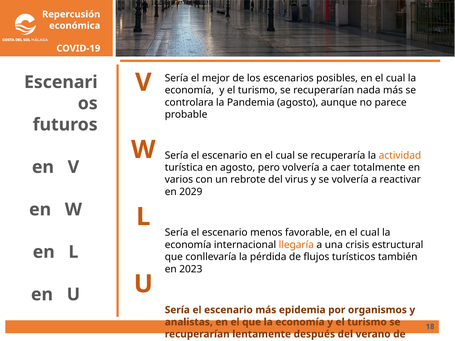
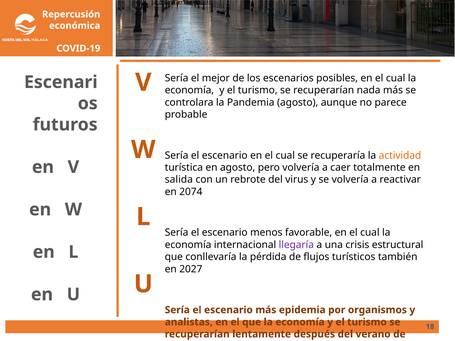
varios: varios -> salida (179, 180)
2029: 2029 -> 2074 (191, 192)
llegaría colour: orange -> purple (296, 245)
2023: 2023 -> 2027 (191, 269)
